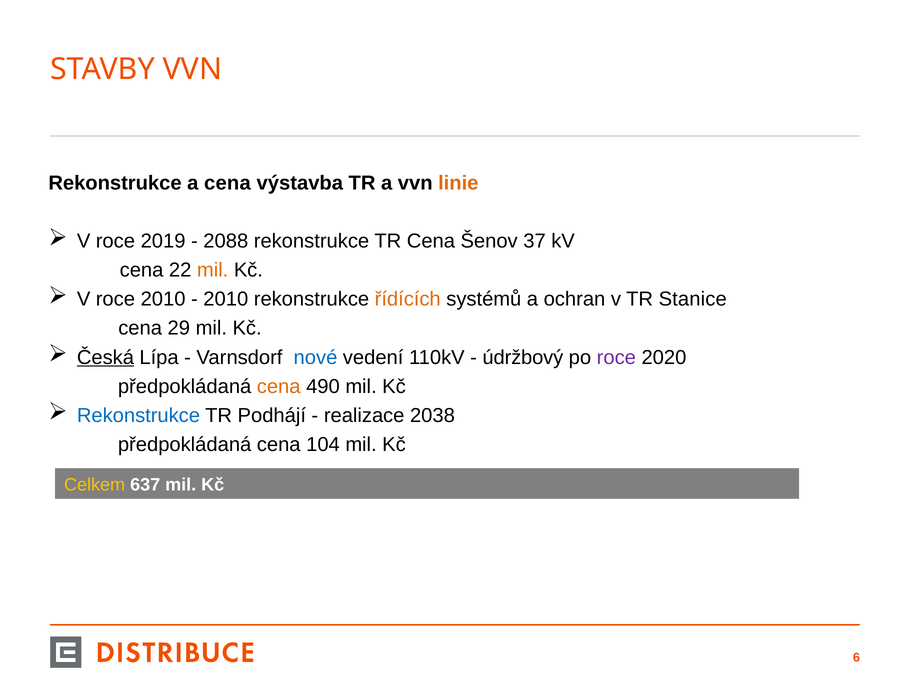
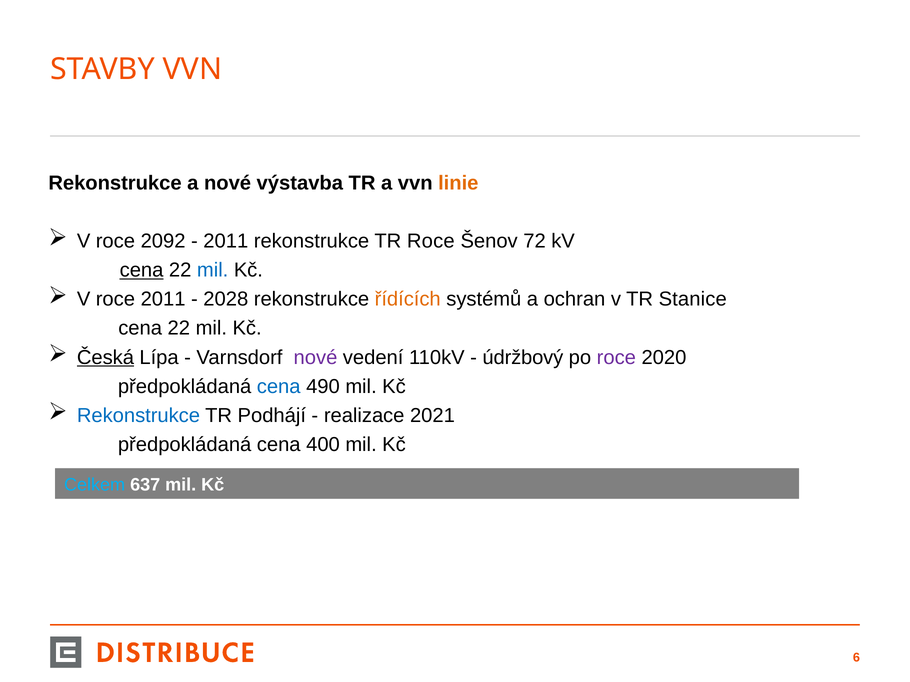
a cena: cena -> nové (228, 183)
2019: 2019 -> 2092 (163, 241)
2088: 2088 -> 2011 (226, 241)
TR Cena: Cena -> Roce (431, 241)
37: 37 -> 72 (535, 241)
cena underline: none -> present (142, 270)
mil colour: orange -> blue (213, 270)
roce 2010: 2010 -> 2011 (163, 300)
2010: 2010 -> 2028 (226, 300)
29: 29 -> 22 (179, 329)
nové colour: blue -> purple (315, 358)
cena colour: orange -> blue (279, 387)
2038: 2038 -> 2021 (432, 416)
104: 104 -> 400 (323, 445)
Celkem colour: yellow -> light blue (95, 485)
